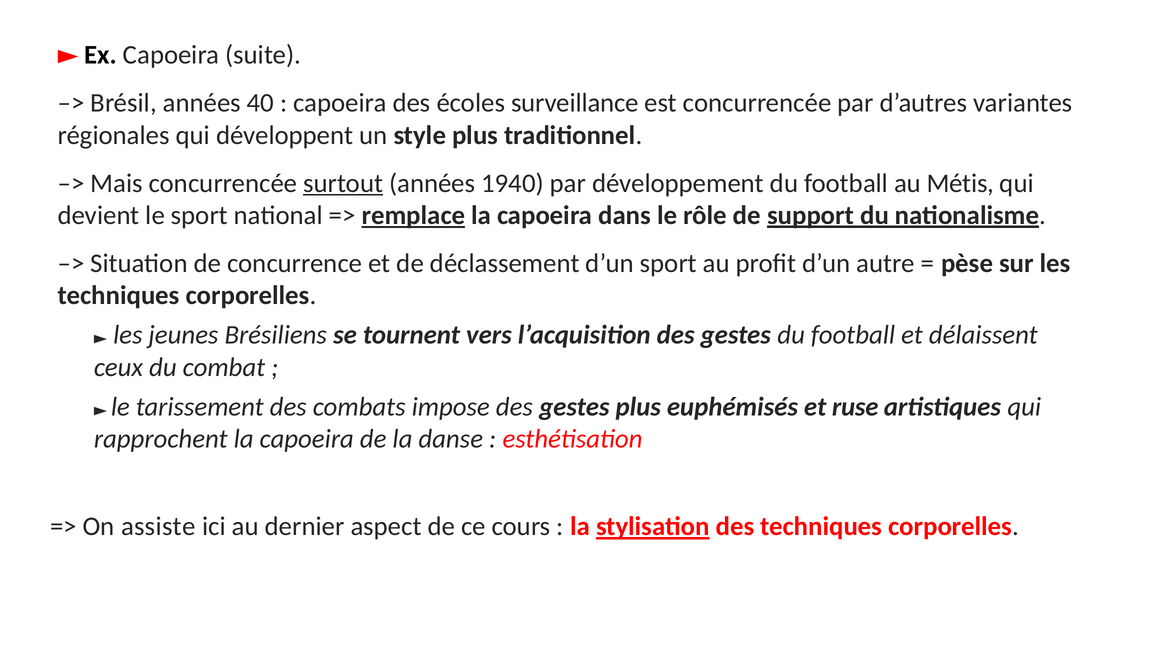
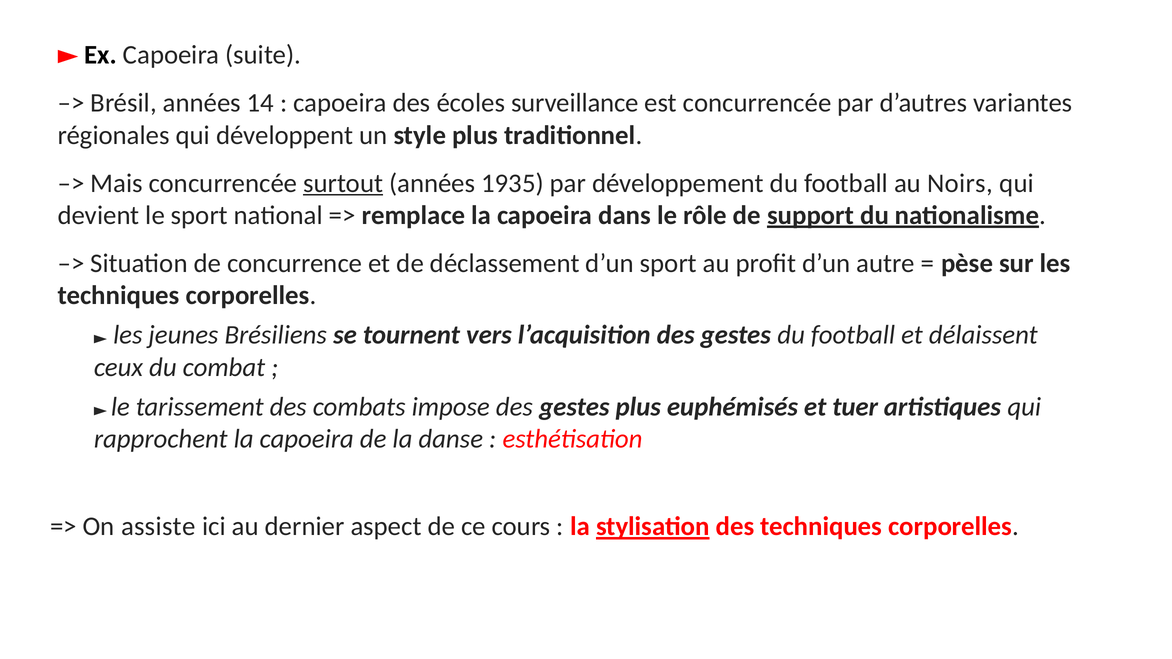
40: 40 -> 14 (261, 103)
1940: 1940 -> 1935 (513, 183)
Métis: Métis -> Noirs (960, 183)
remplace underline: present -> none (413, 215)
ruse: ruse -> tuer (855, 407)
